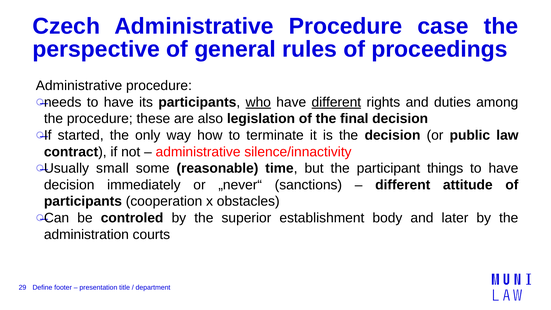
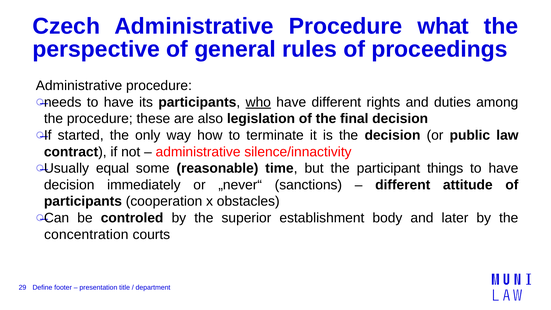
case: case -> what (443, 26)
different underline: present -> none (336, 102)
small: small -> equal (113, 168)
administration: administration -> concentration (86, 234)
